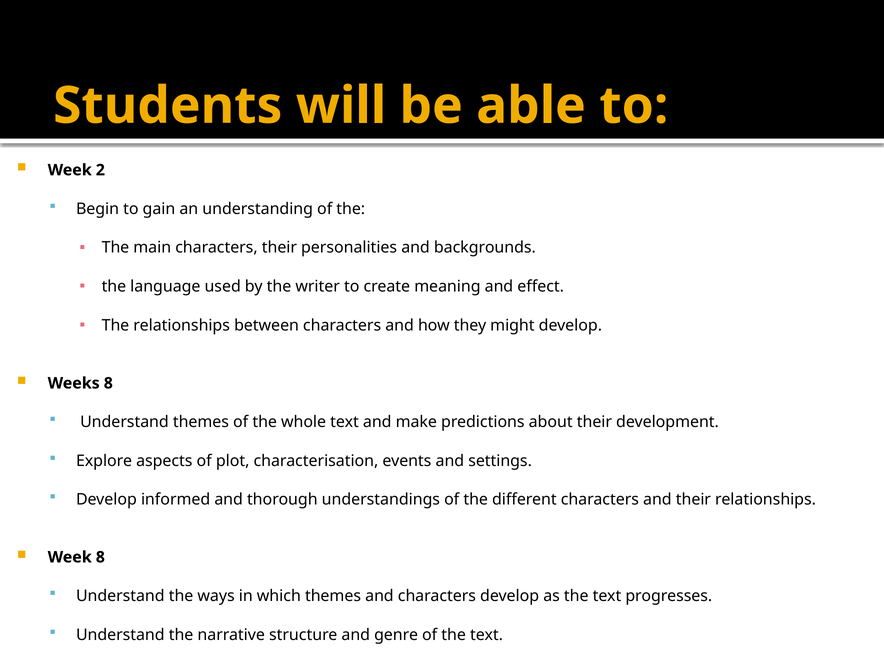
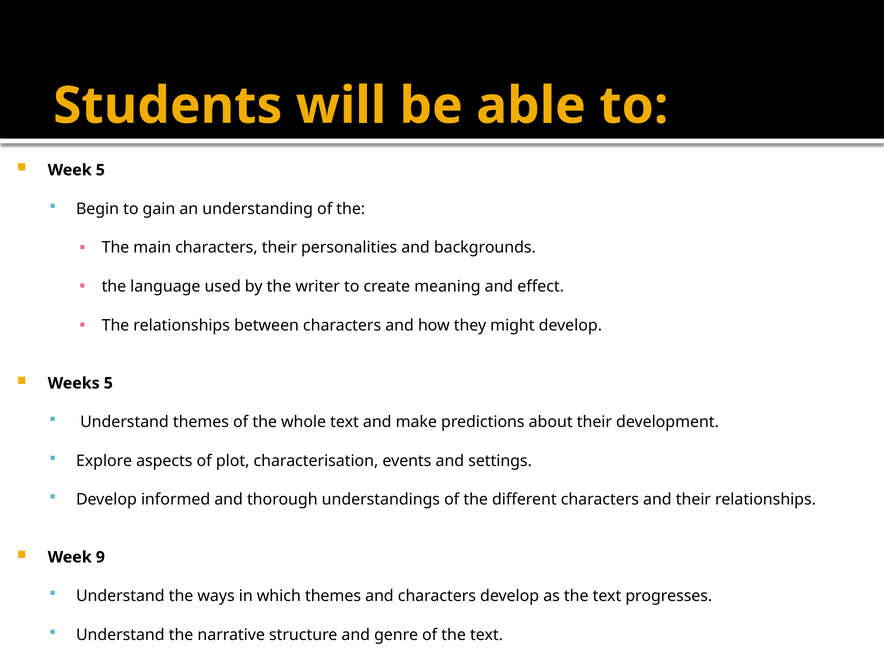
Week 2: 2 -> 5 (100, 170)
Weeks 8: 8 -> 5 (108, 383)
Week 8: 8 -> 9 (100, 557)
